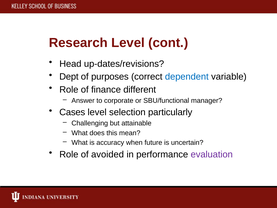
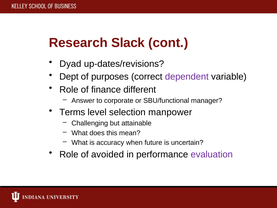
Research Level: Level -> Slack (128, 43)
Head: Head -> Dyad (70, 64)
dependent colour: blue -> purple (187, 77)
Cases: Cases -> Terms (72, 112)
particularly: particularly -> manpower (170, 112)
